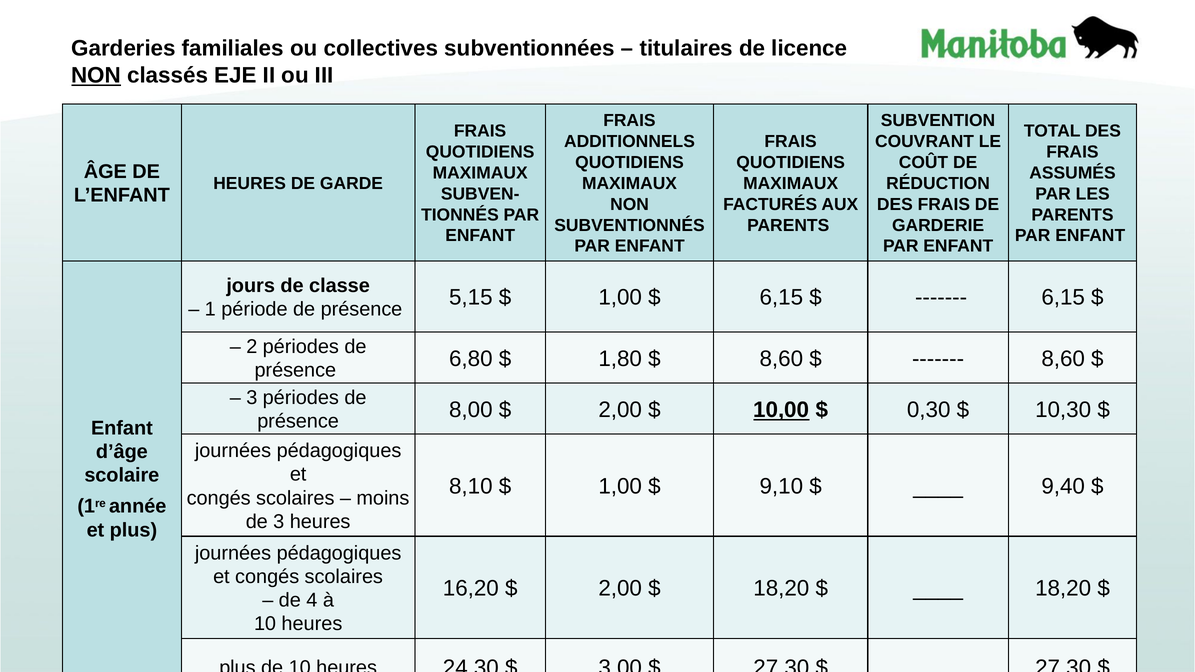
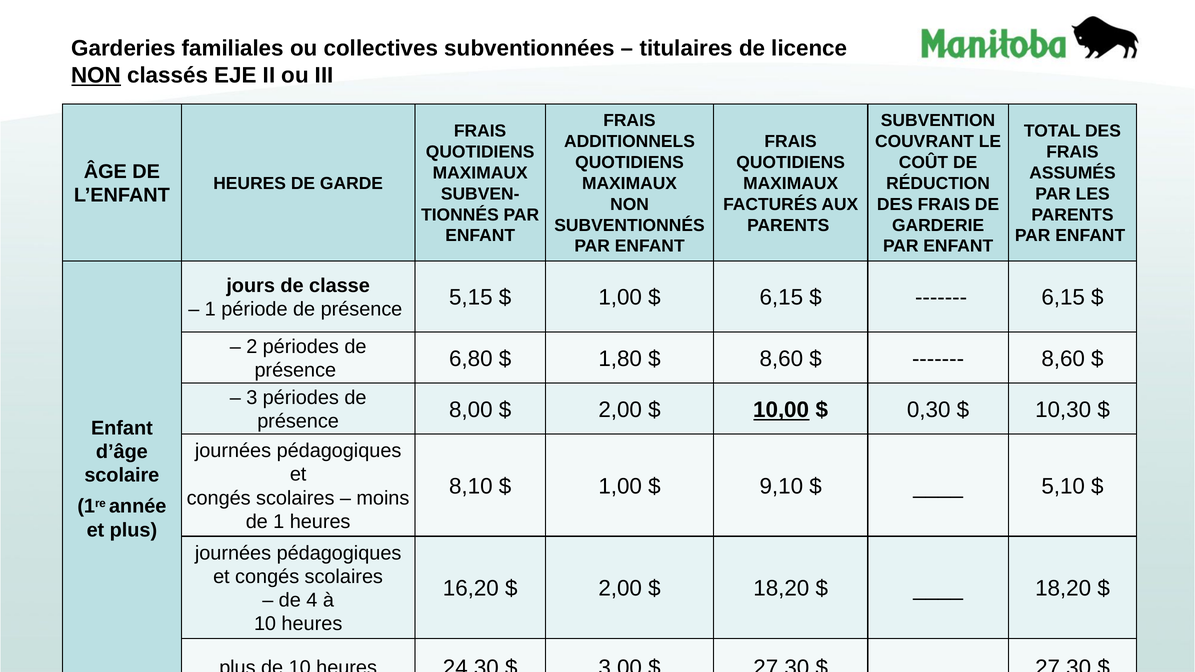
9,40: 9,40 -> 5,10 (1063, 487)
de 3: 3 -> 1 (279, 522)
